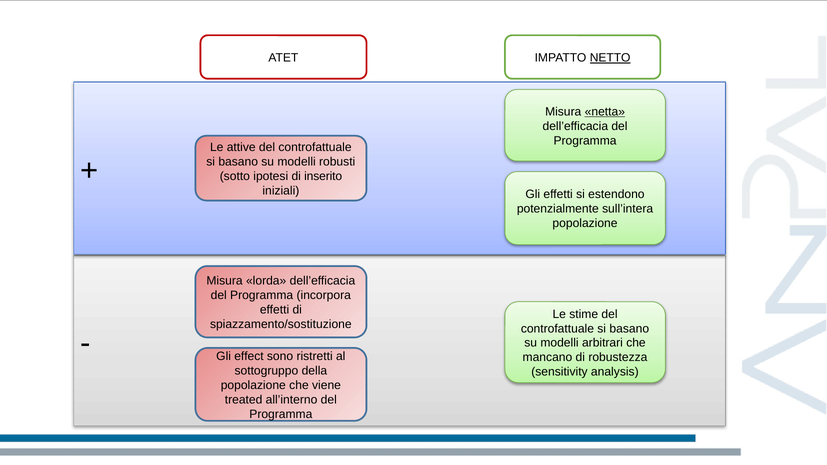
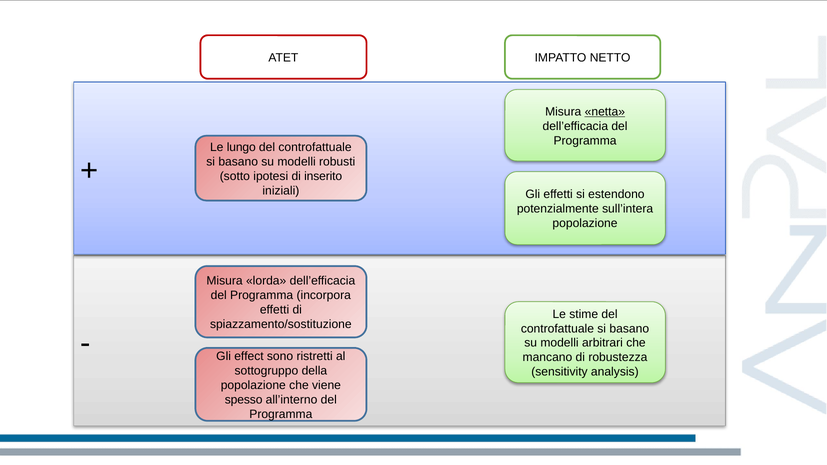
NETTO underline: present -> none (610, 58)
attive: attive -> lungo (241, 147)
treated: treated -> spesso (244, 400)
